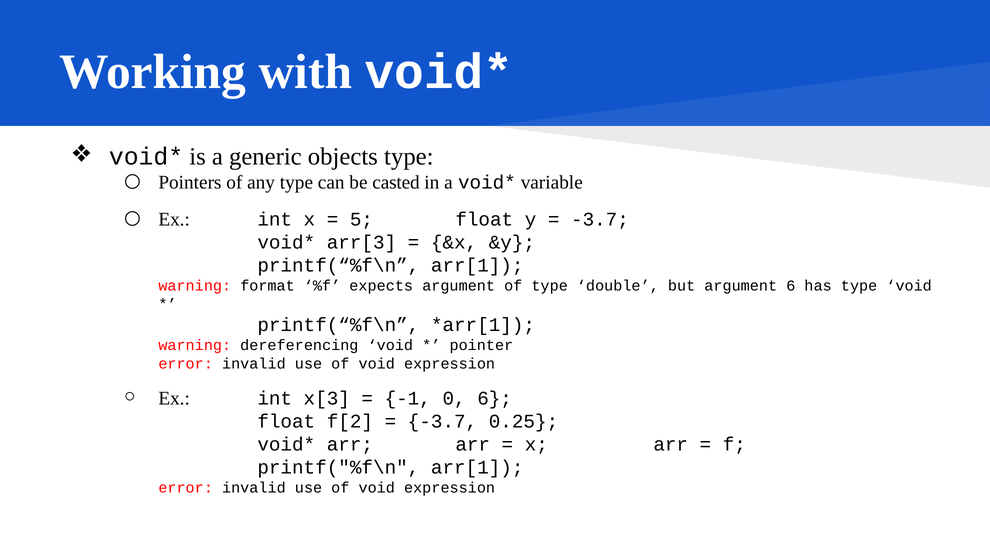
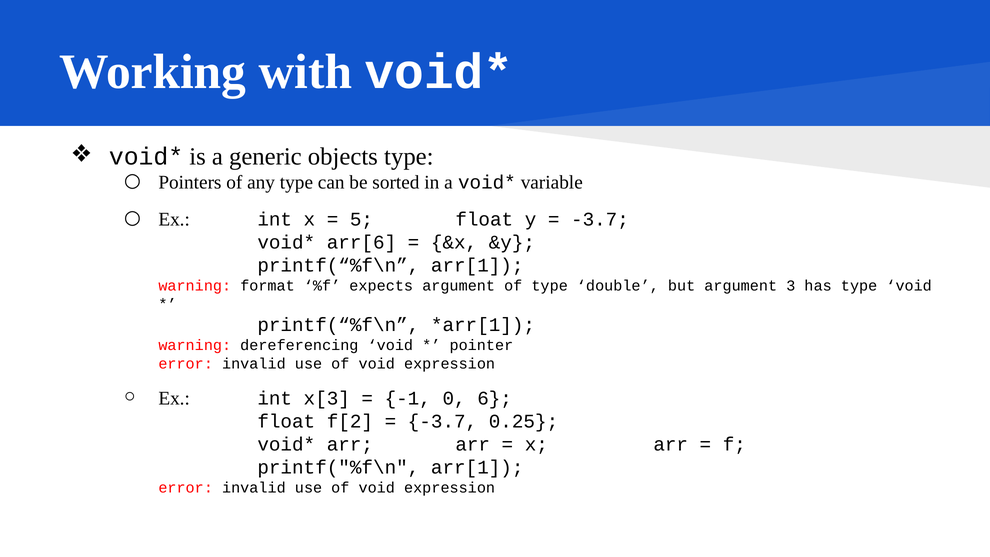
casted: casted -> sorted (396, 182)
arr[3: arr[3 -> arr[6 (361, 242)
argument 6: 6 -> 3 (791, 286)
